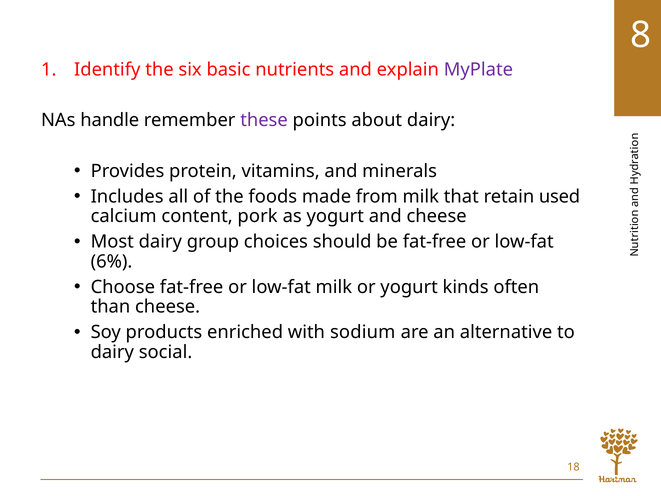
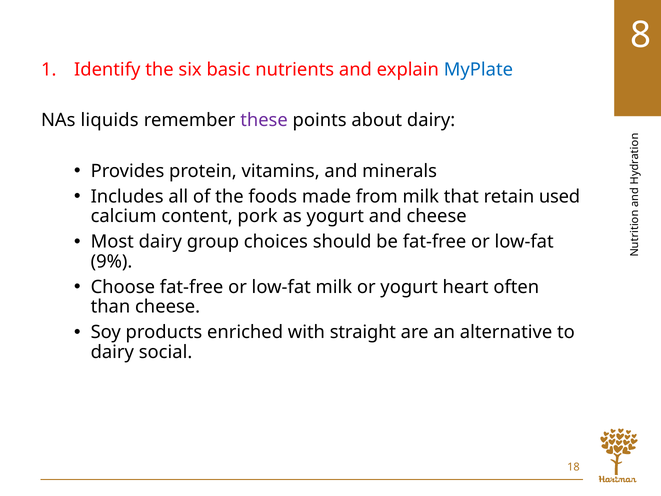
MyPlate colour: purple -> blue (478, 70)
handle: handle -> liquids (110, 120)
6%: 6% -> 9% (111, 261)
kinds: kinds -> heart (466, 287)
sodium: sodium -> straight (363, 332)
